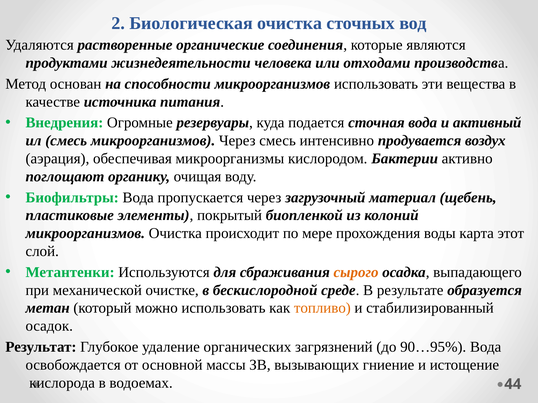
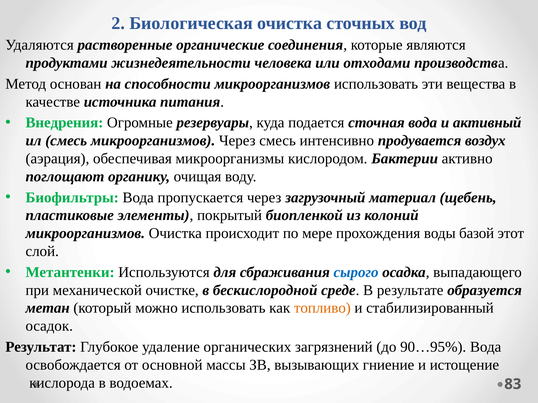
карта: карта -> базой (477, 234)
сырого colour: orange -> blue (356, 272)
44: 44 -> 83 (513, 385)
